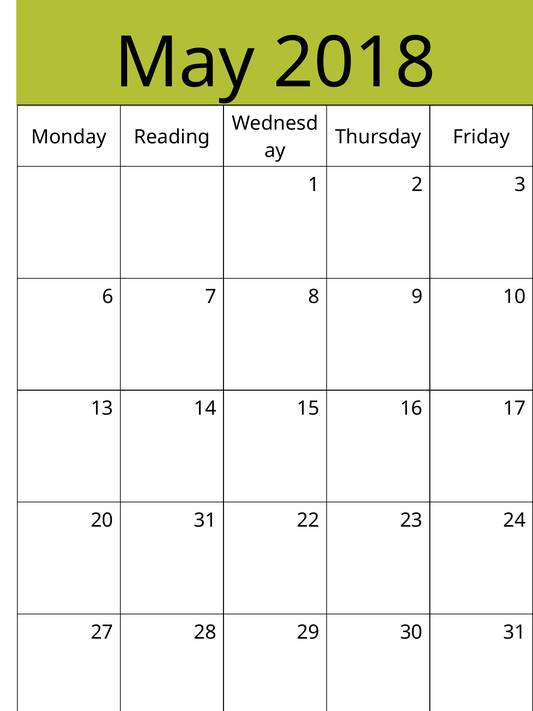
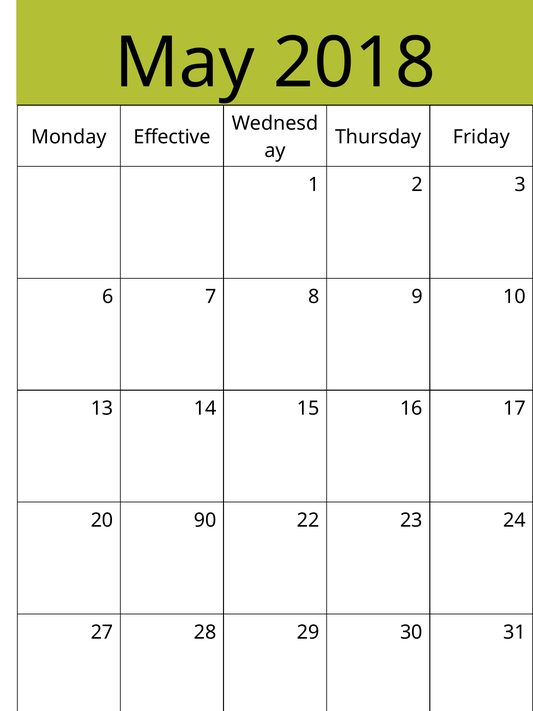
Reading: Reading -> Effective (172, 137)
20 31: 31 -> 90 (205, 520)
